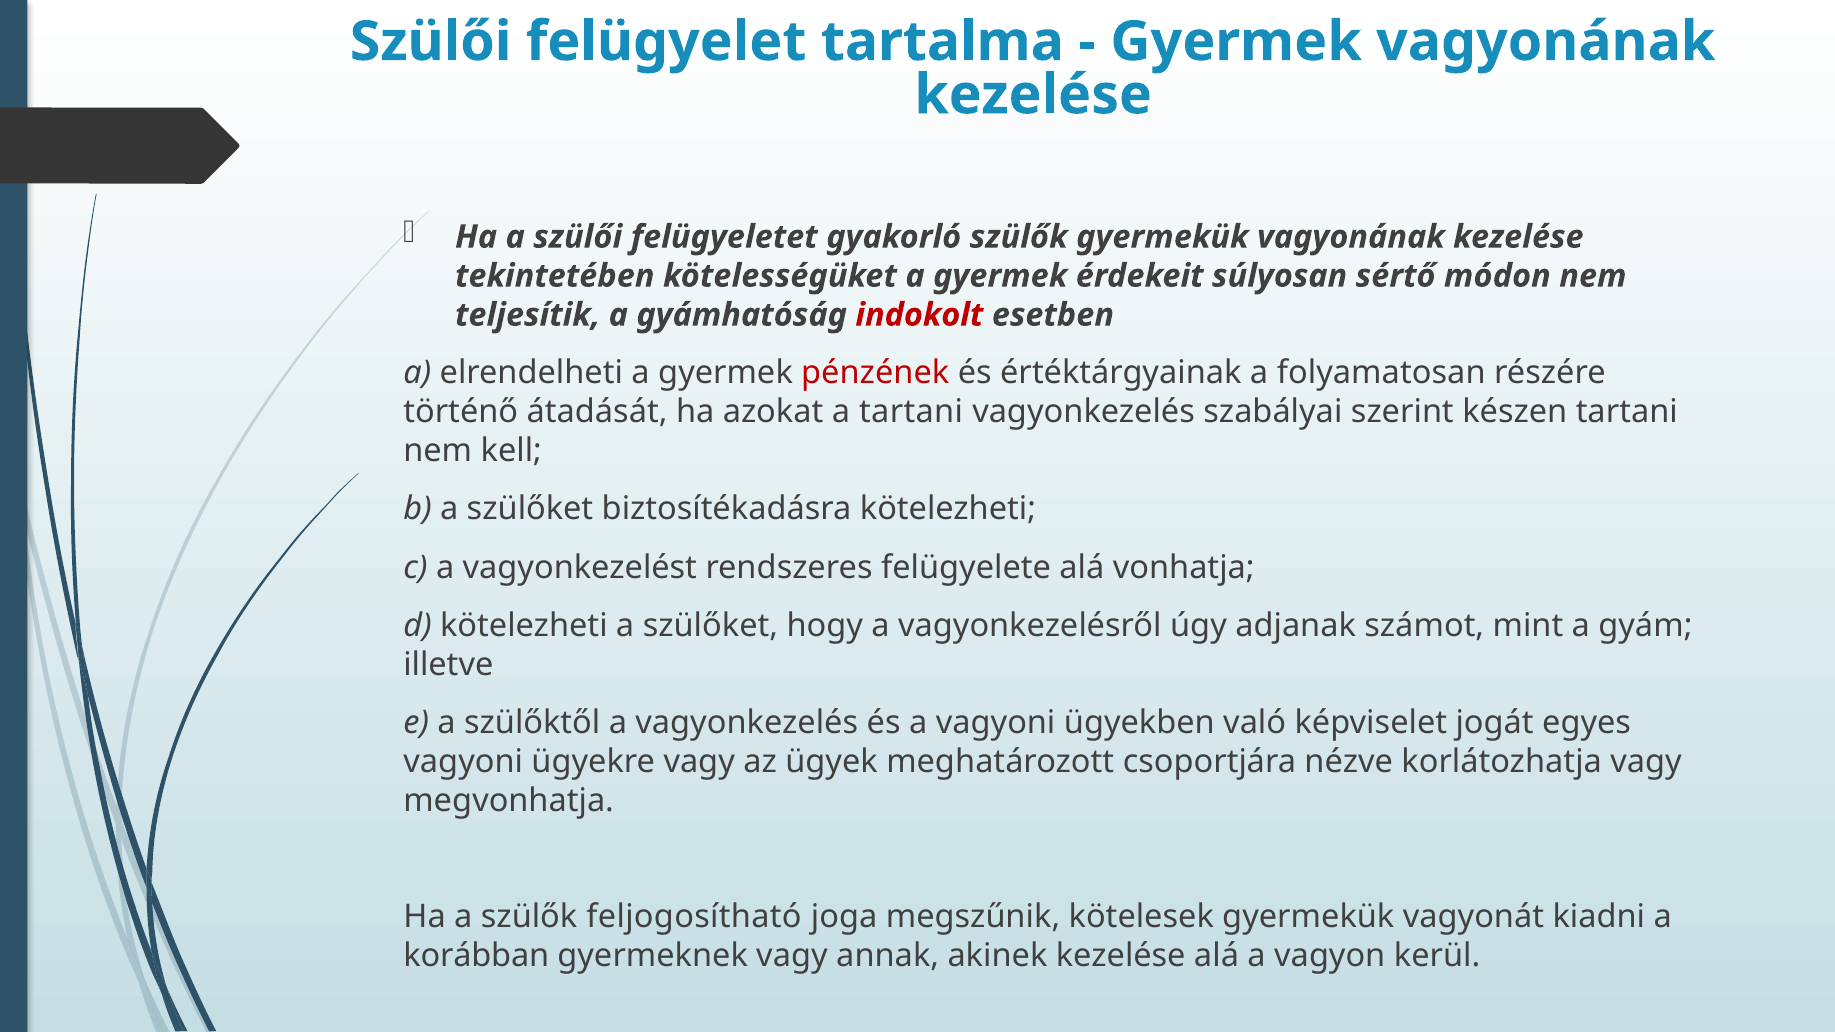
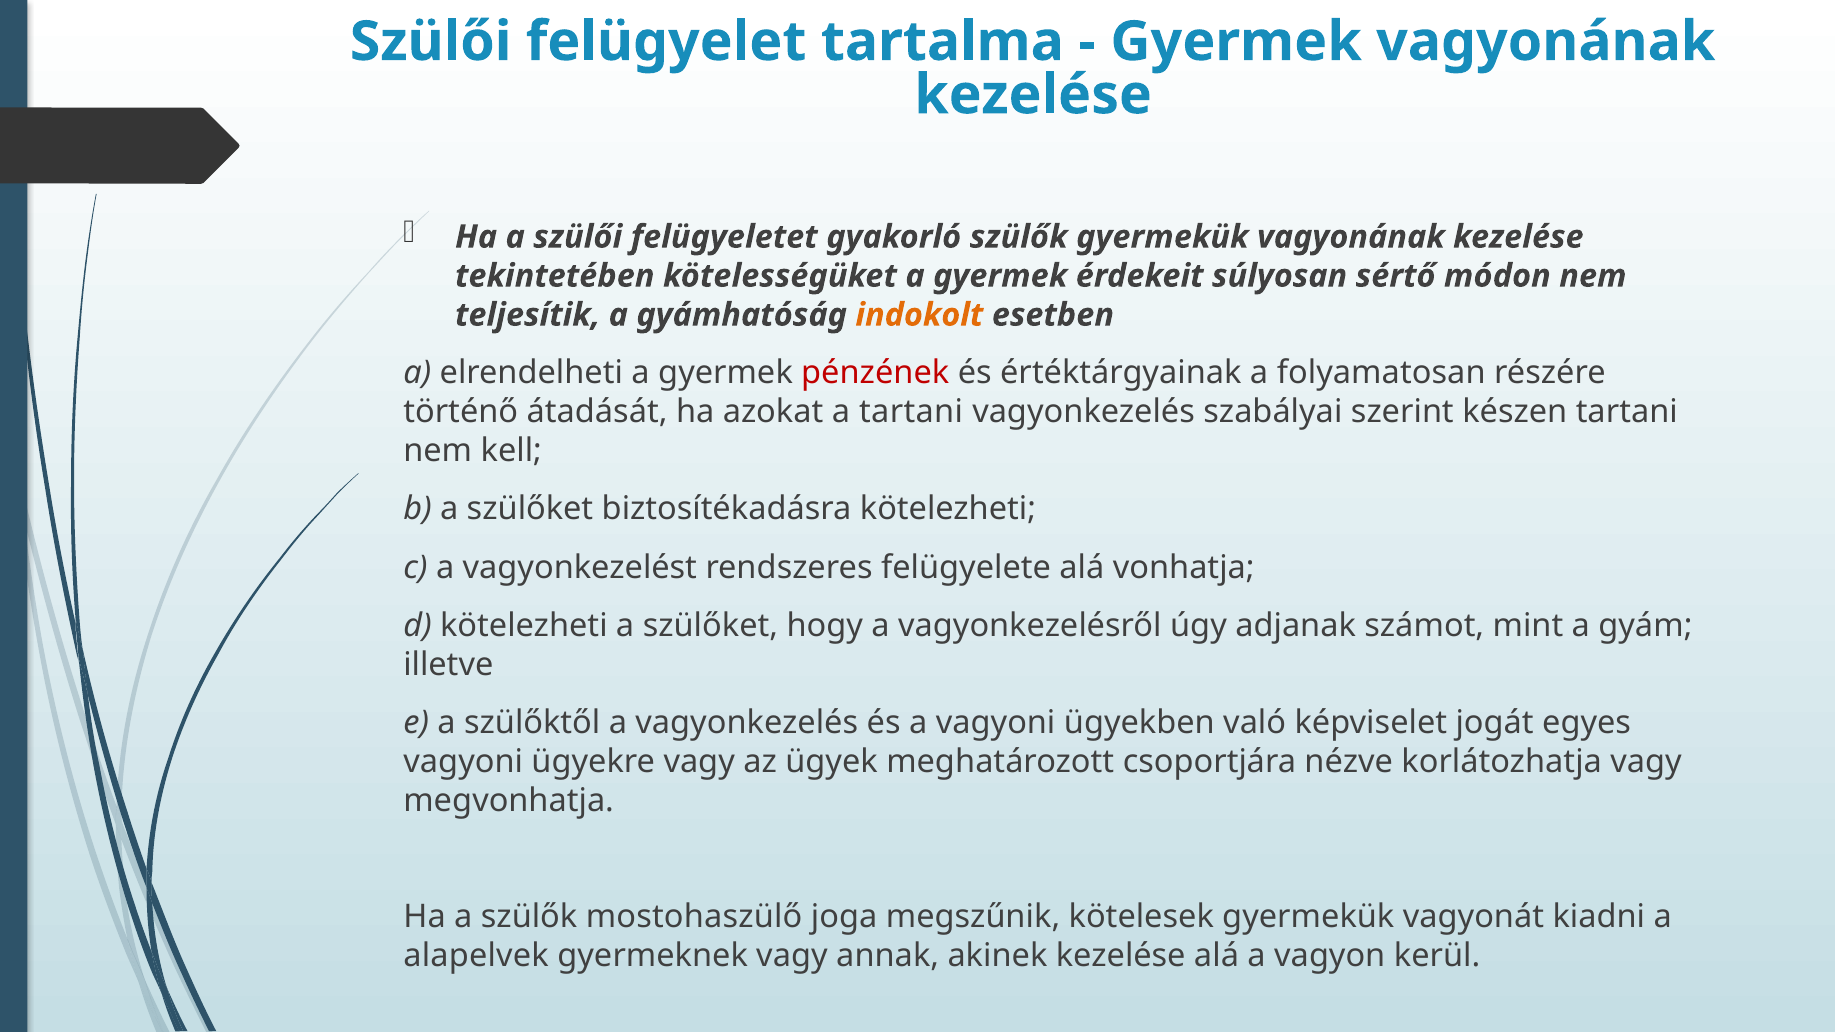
indokolt colour: red -> orange (919, 315)
feljogosítható: feljogosítható -> mostohaszülő (694, 917)
korábban: korábban -> alapelvek (476, 956)
